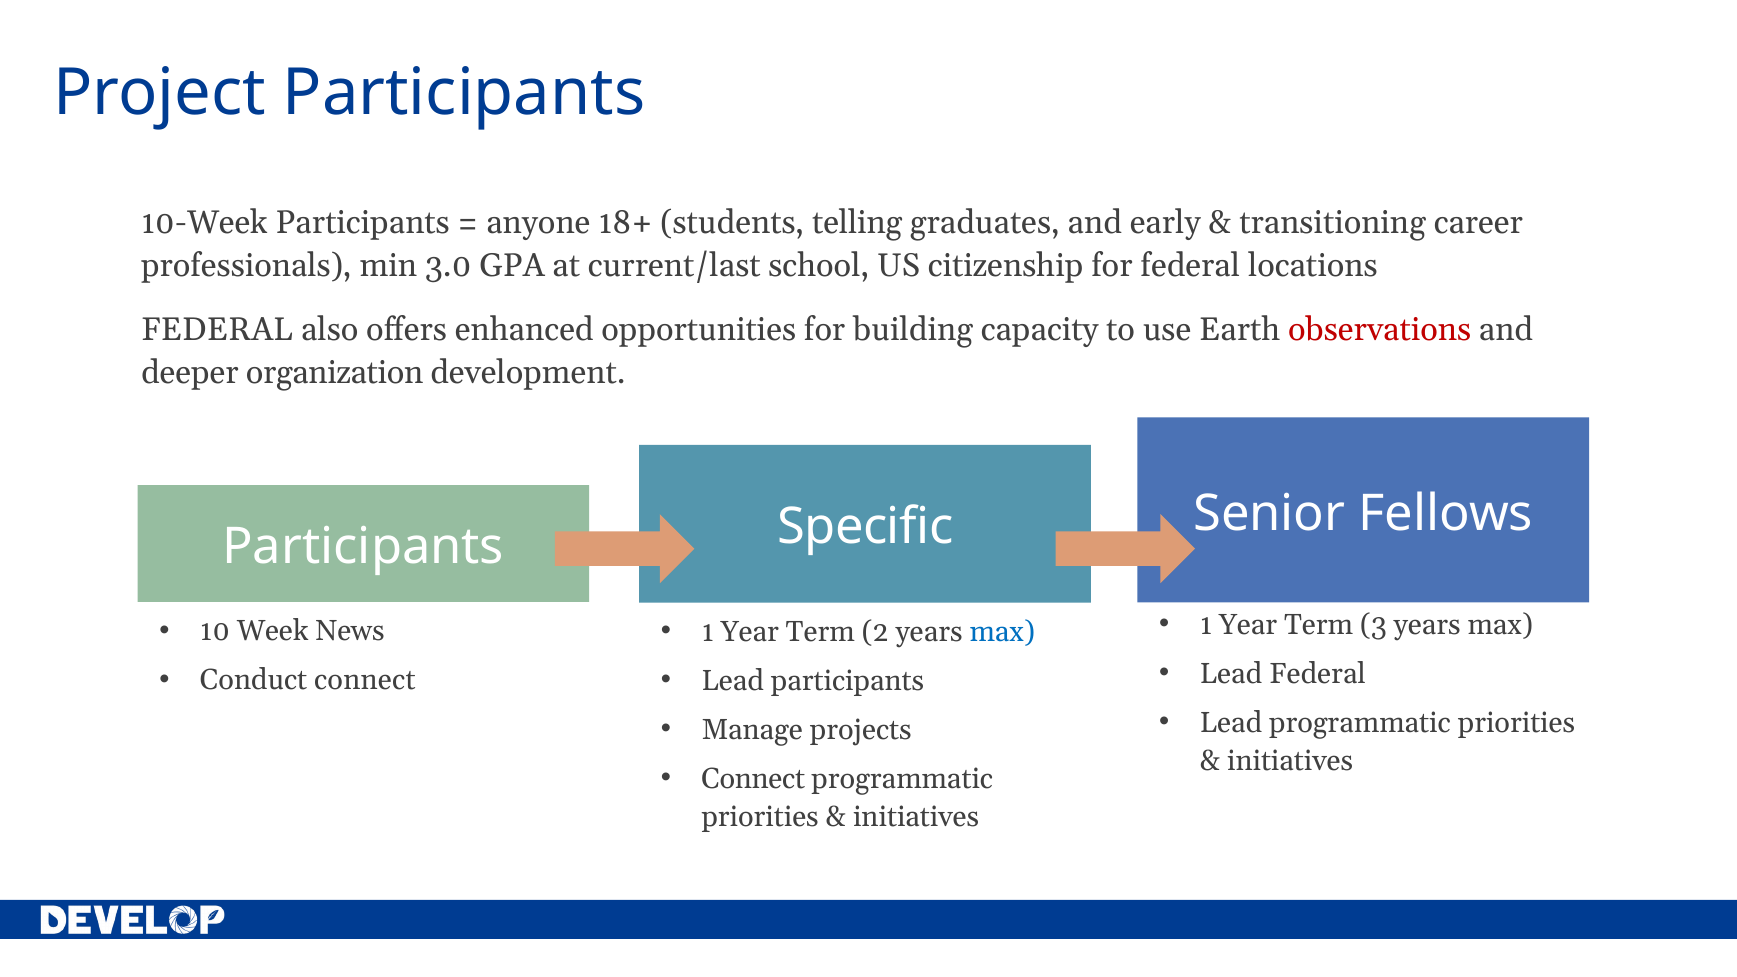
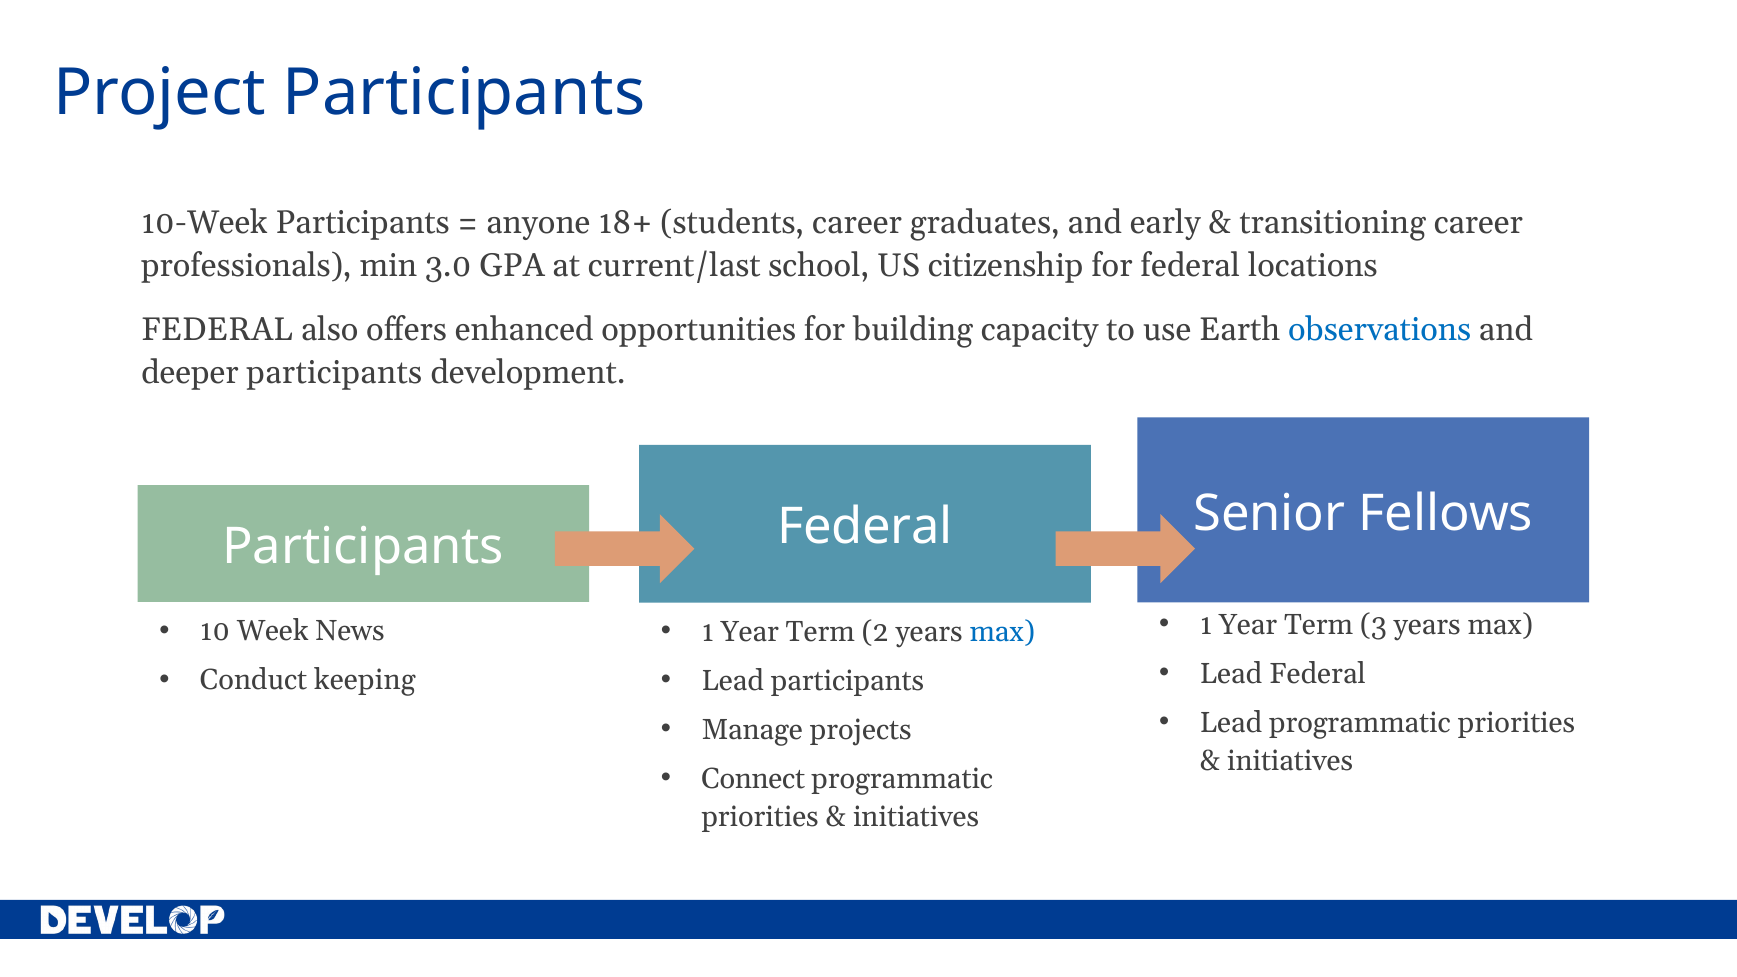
students telling: telling -> career (857, 222)
observations colour: red -> blue (1380, 330)
deeper organization: organization -> participants (334, 373)
Participants Specific: Specific -> Federal (865, 527)
Conduct connect: connect -> keeping (365, 680)
